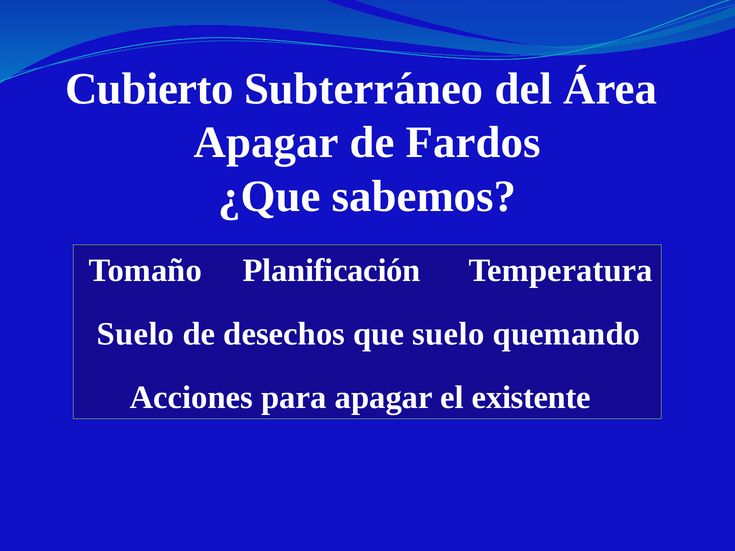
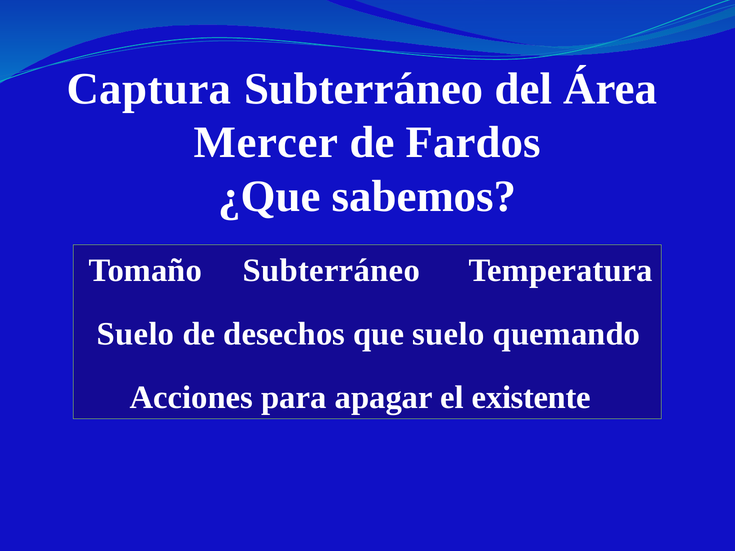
Cubierto: Cubierto -> Captura (149, 89)
Apagar: Apagar -> Mercer (266, 143)
Tomaño Planificación: Planificación -> Subterráneo (331, 271)
